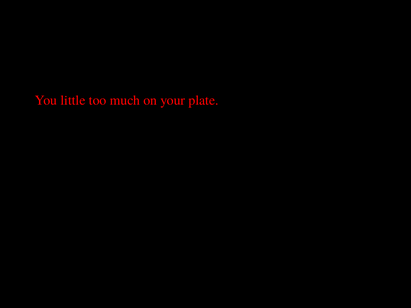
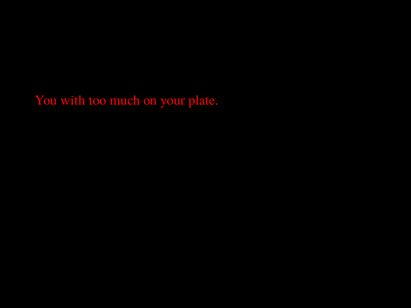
little: little -> with (73, 100)
